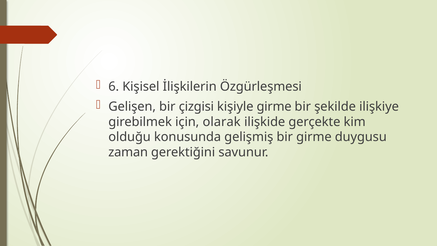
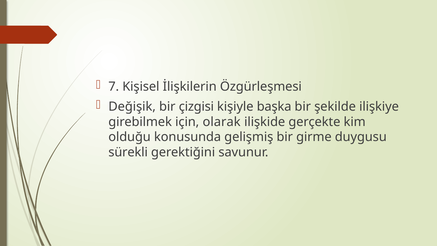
6: 6 -> 7 (114, 87)
Gelişen: Gelişen -> Değişik (132, 106)
kişiyle girme: girme -> başka (274, 106)
zaman: zaman -> sürekli (128, 152)
